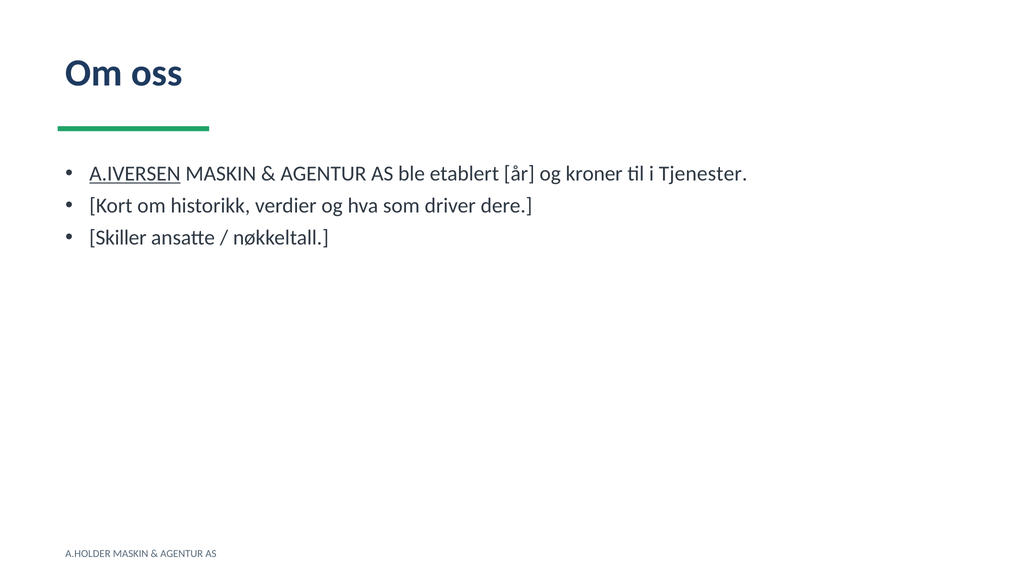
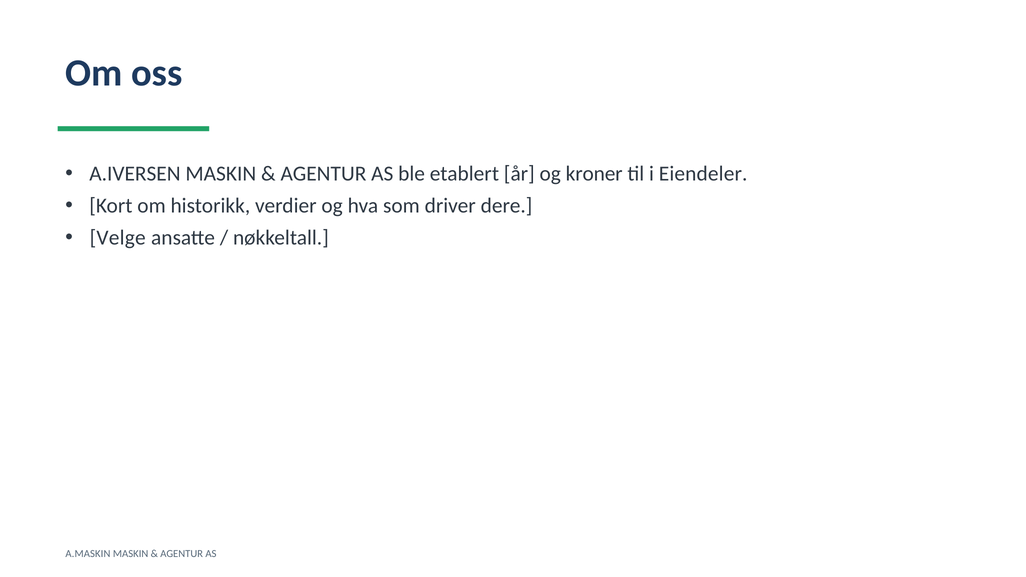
A.IVERSEN underline: present -> none (135, 174)
Tjenester: Tjenester -> Eiendeler (703, 174)
Skiller: Skiller -> Velge (118, 238)
A.HOLDER: A.HOLDER -> A.MASKIN (88, 554)
